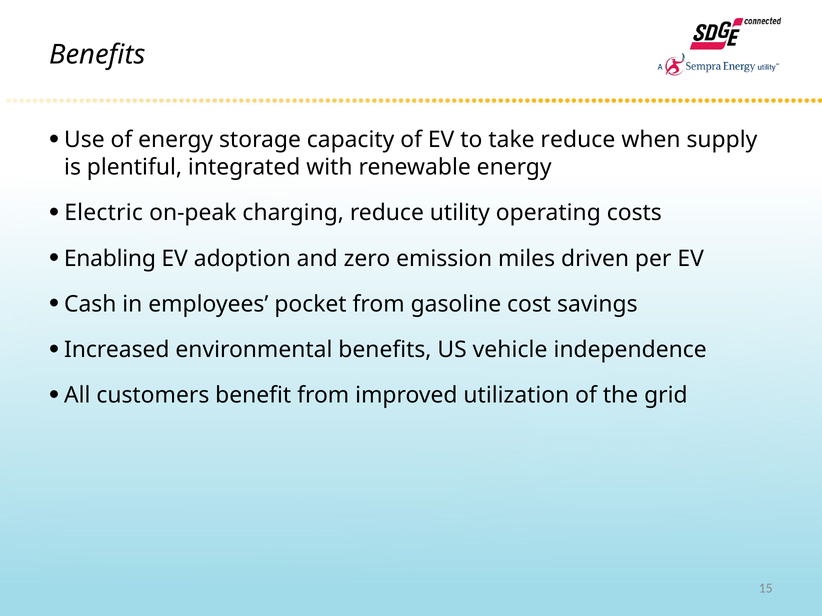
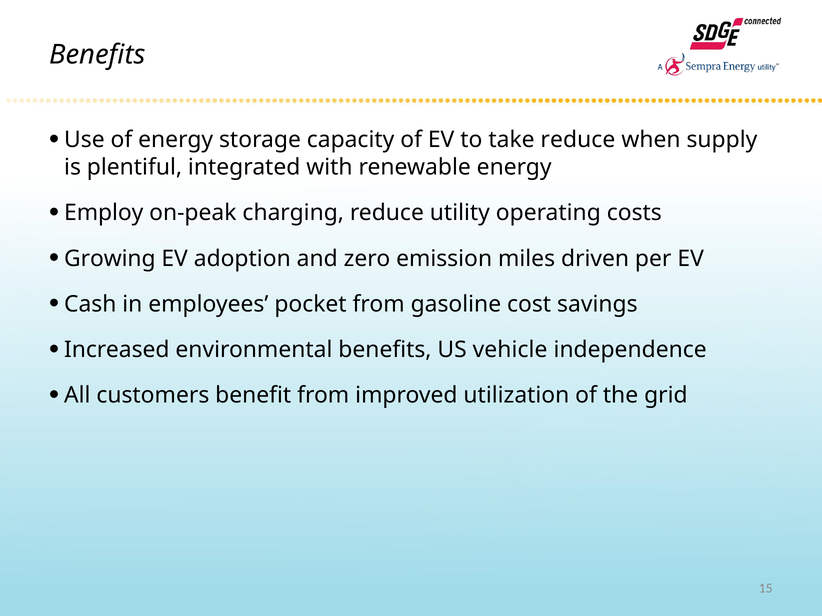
Electric: Electric -> Employ (104, 213)
Enabling: Enabling -> Growing (110, 259)
